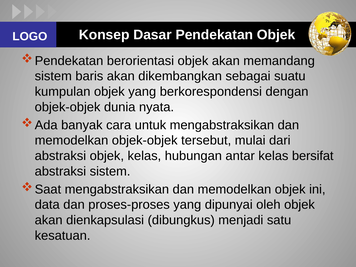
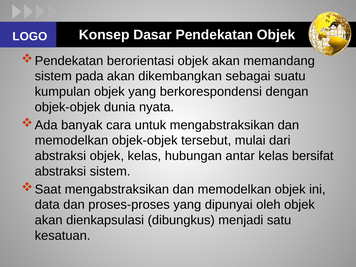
baris: baris -> pada (89, 76)
